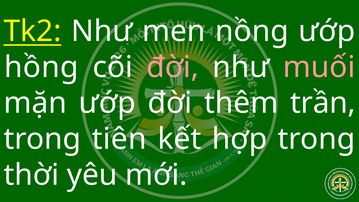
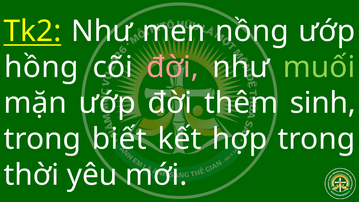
muối colour: pink -> light green (319, 67)
trần: trần -> sinh (323, 103)
tiên: tiên -> biết (119, 139)
